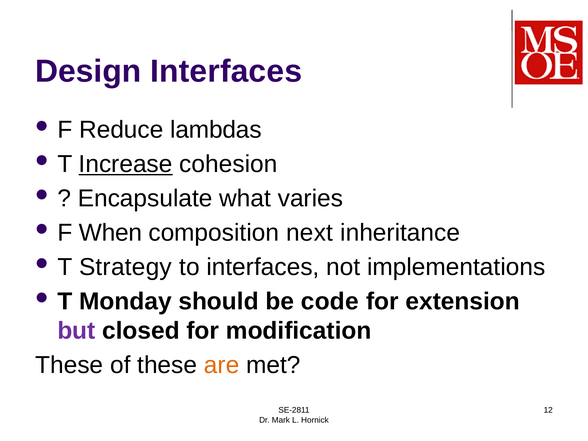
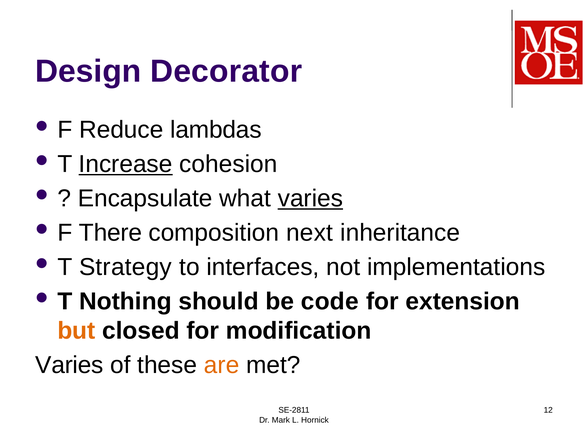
Design Interfaces: Interfaces -> Decorator (226, 71)
varies underline: none -> present (310, 199)
When: When -> There (110, 233)
Monday: Monday -> Nothing (125, 301)
but colour: purple -> orange (76, 331)
These: These -> Varies (69, 365)
